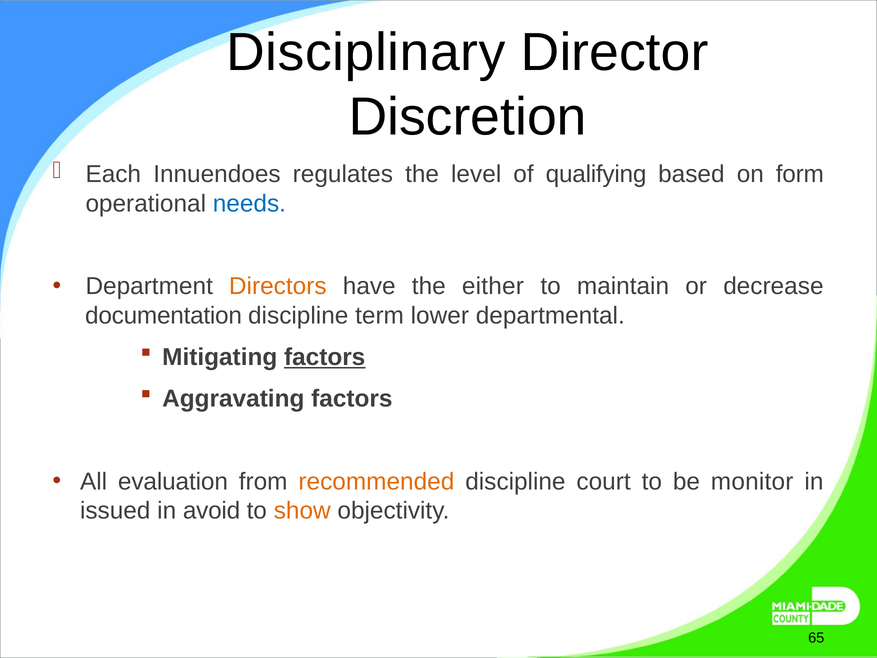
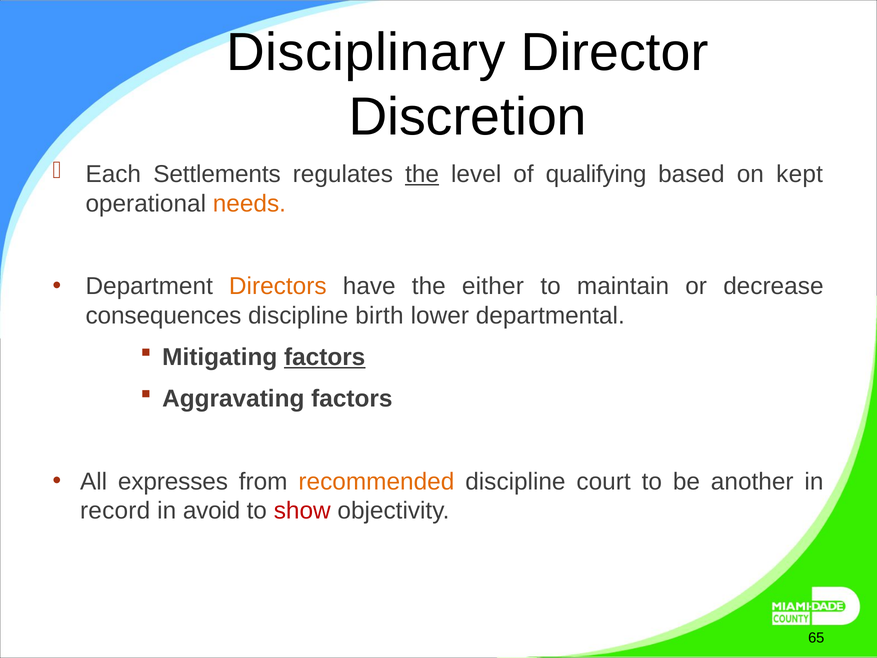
Innuendoes: Innuendoes -> Settlements (217, 174)
the underline: none -> present (422, 174)
form: form -> kept (800, 174)
needs colour: blue -> orange (249, 203)
documentation: documentation -> consequences (163, 316)
term: term -> birth (379, 316)
evaluation: evaluation -> expresses (173, 481)
monitor: monitor -> another (752, 481)
issued: issued -> record (115, 511)
show colour: orange -> red (302, 511)
